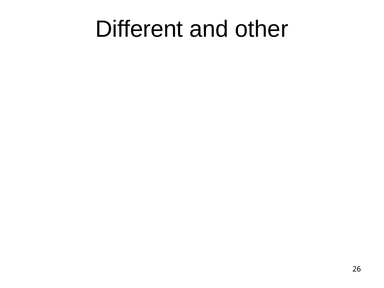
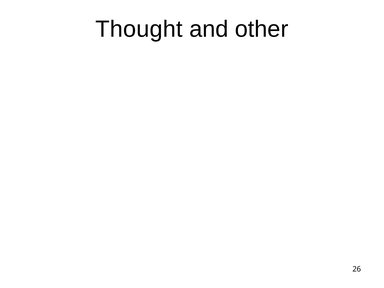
Different: Different -> Thought (139, 29)
